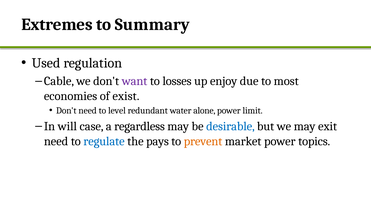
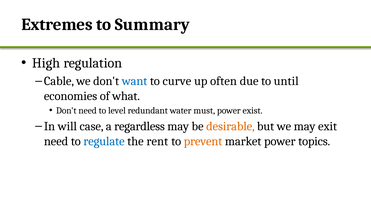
Used: Used -> High (46, 63)
want colour: purple -> blue (135, 81)
losses: losses -> curve (177, 81)
enjoy: enjoy -> often (224, 81)
most: most -> until (286, 81)
exist: exist -> what (126, 96)
alone: alone -> must (204, 110)
limit: limit -> exist (253, 110)
desirable colour: blue -> orange (230, 126)
pays: pays -> rent (157, 141)
